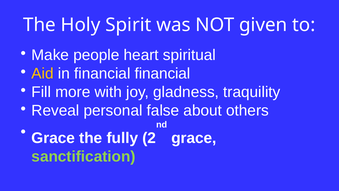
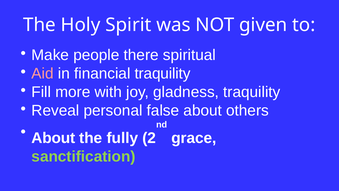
heart: heart -> there (141, 55)
Aid colour: yellow -> pink (43, 73)
financial financial: financial -> traquility (163, 73)
Grace: Grace -> About (53, 138)
